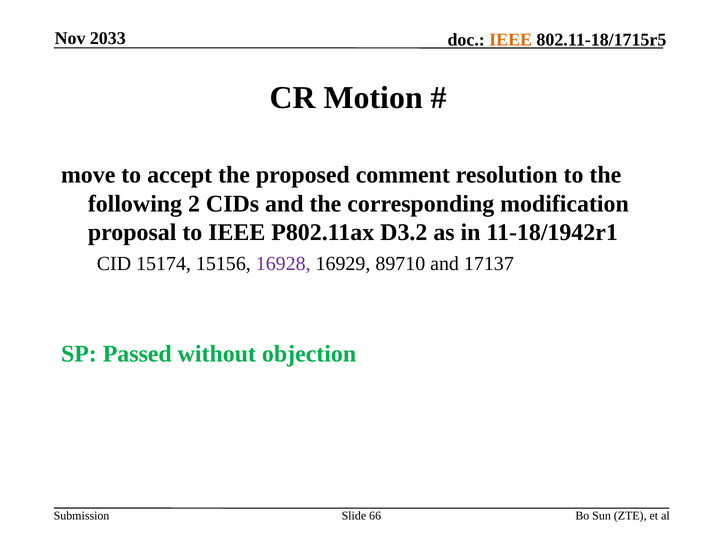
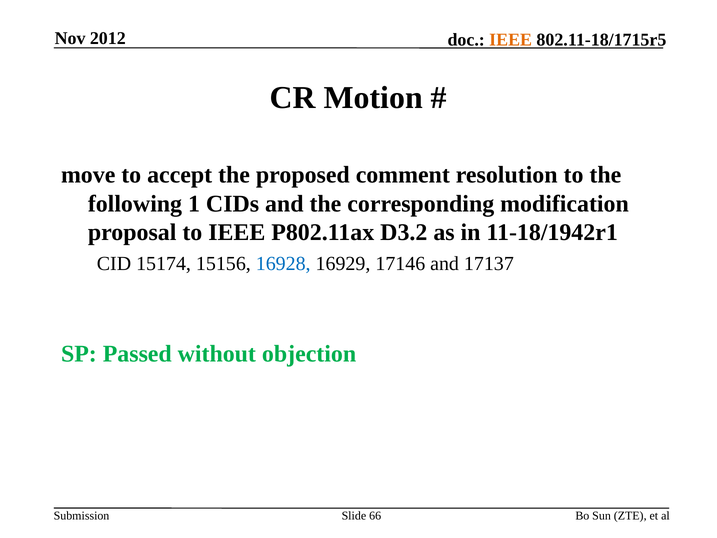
2033: 2033 -> 2012 (108, 38)
2: 2 -> 1 (194, 204)
16928 colour: purple -> blue (283, 263)
89710: 89710 -> 17146 (400, 263)
